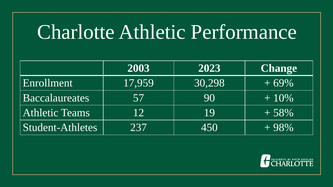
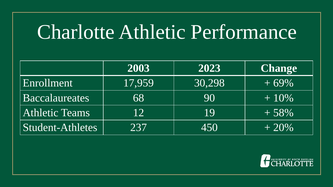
57: 57 -> 68 (139, 98)
98%: 98% -> 20% (283, 128)
